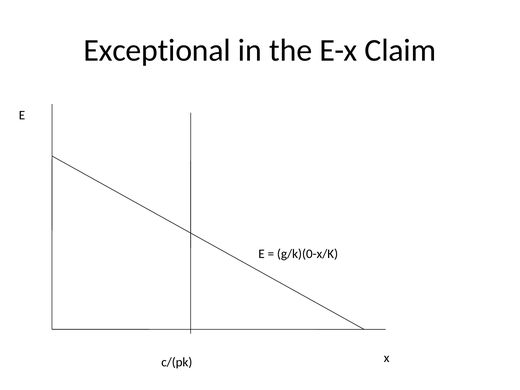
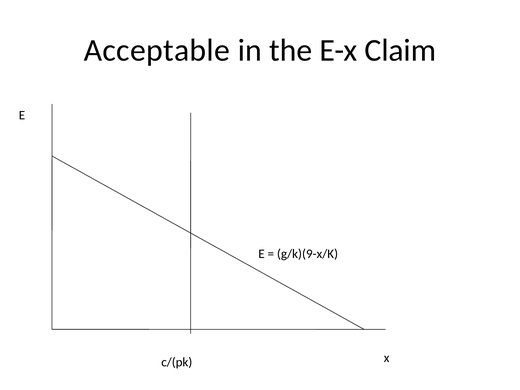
Exceptional: Exceptional -> Acceptable (157, 50)
g/k)(0-x/K: g/k)(0-x/K -> g/k)(9-x/K (308, 254)
